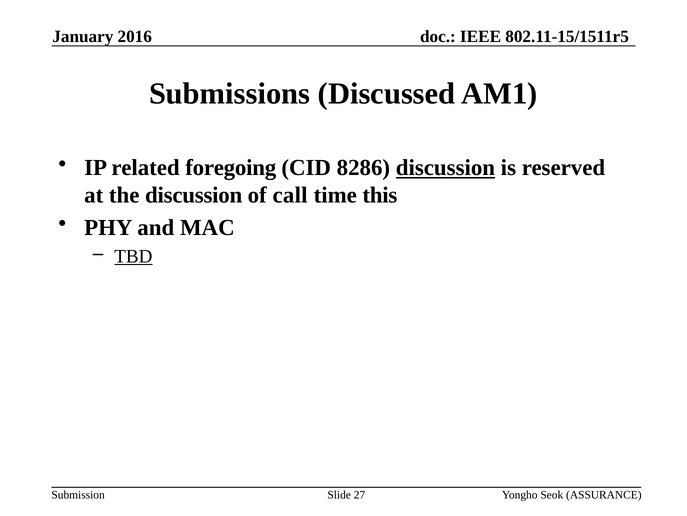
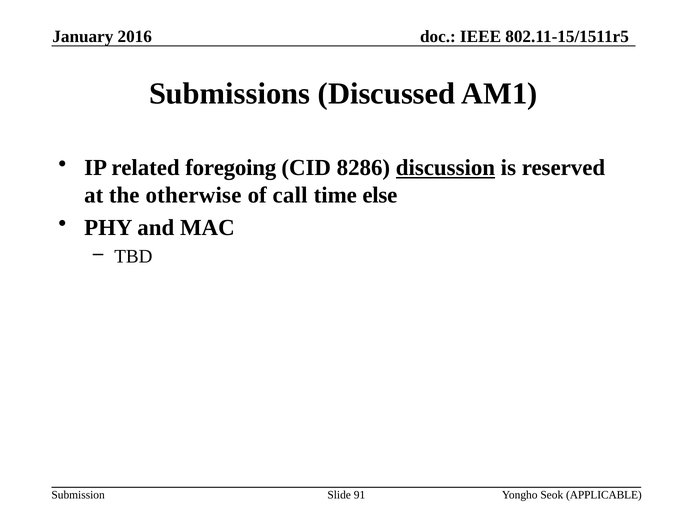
the discussion: discussion -> otherwise (193, 195)
this: this -> else (380, 195)
TBD underline: present -> none (133, 256)
27: 27 -> 91 (360, 494)
ASSURANCE: ASSURANCE -> APPLICABLE (604, 494)
